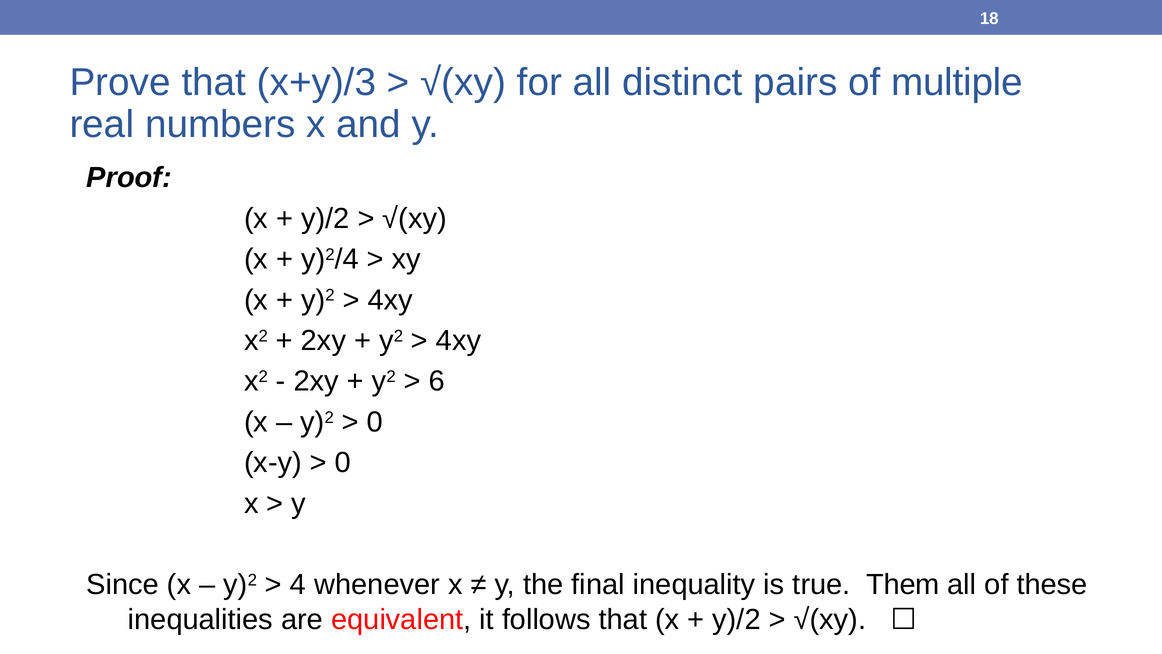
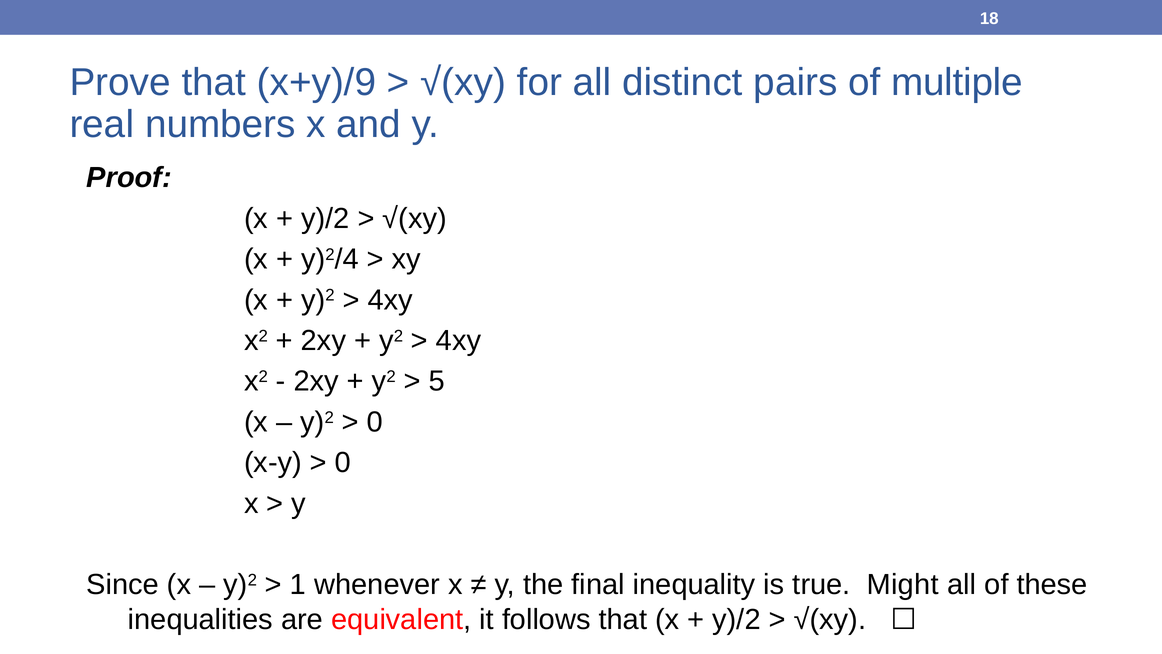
x+y)/3: x+y)/3 -> x+y)/9 (317, 83)
6: 6 -> 5 (437, 381)
4: 4 -> 1 (298, 584)
Them: Them -> Might (903, 584)
